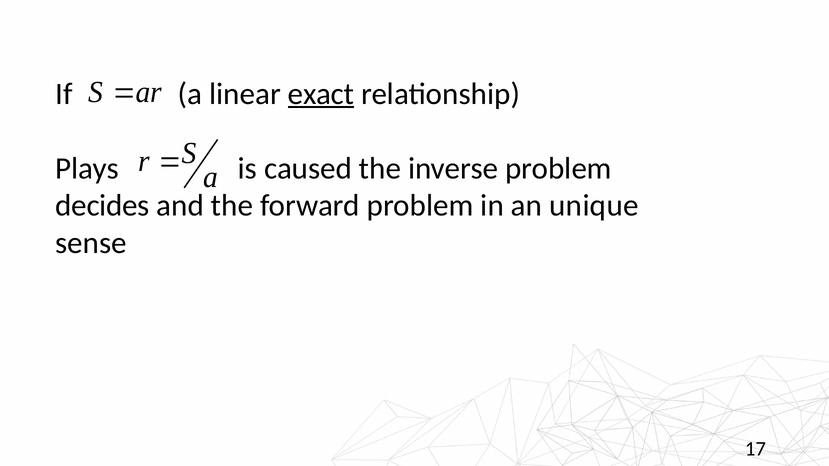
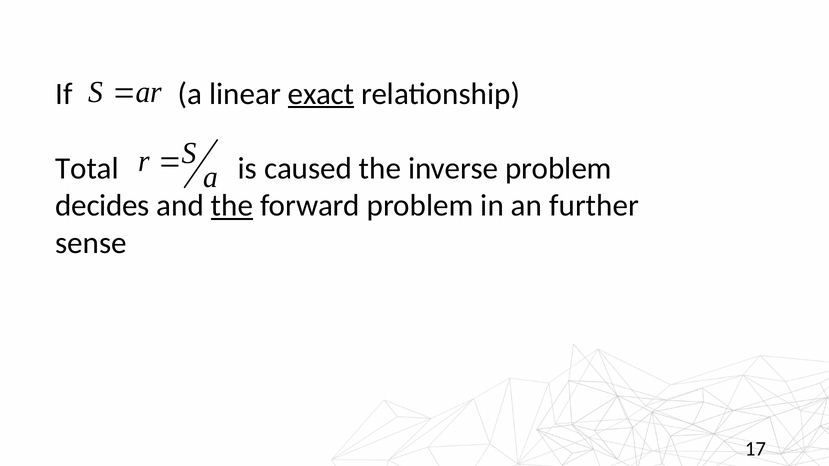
Plays: Plays -> Total (87, 168)
the underline: none -> present (232, 206)
unique: unique -> further (594, 206)
